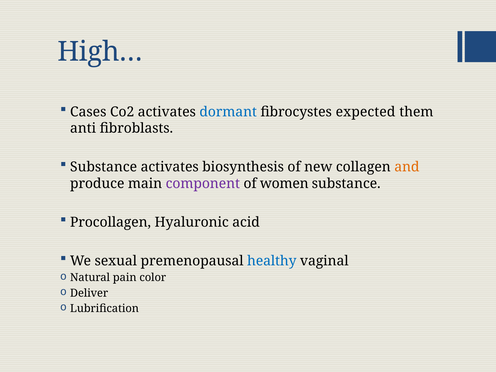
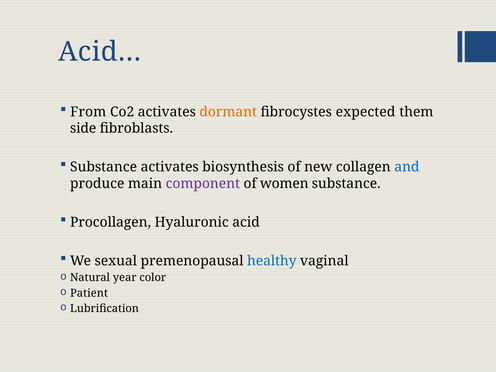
High…: High… -> Acid… (100, 52)
Cases: Cases -> From (88, 112)
dormant colour: blue -> orange (228, 112)
anti: anti -> side (83, 128)
and colour: orange -> blue (407, 167)
pain: pain -> year (125, 278)
Deliver: Deliver -> Patient (89, 293)
